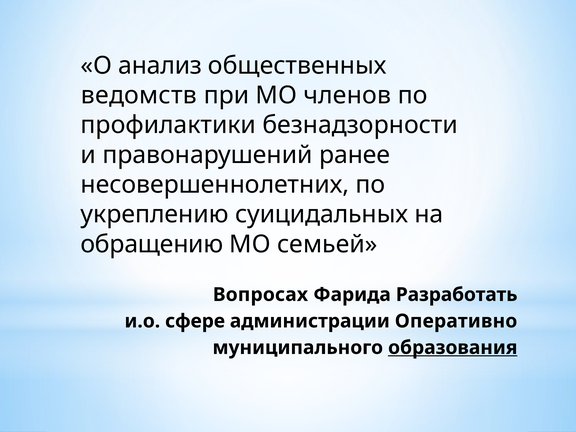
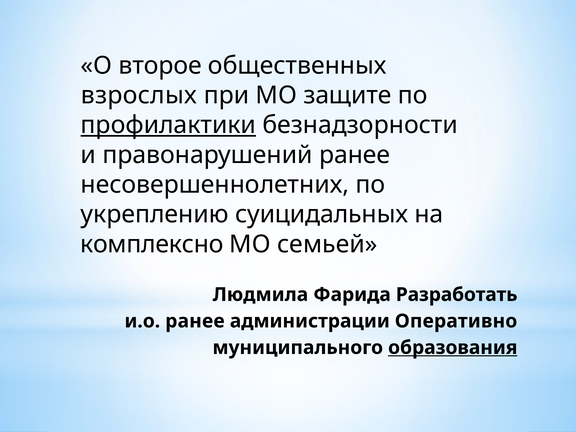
анализ: анализ -> второе (160, 66)
ведомств: ведомств -> взрослых (139, 95)
членов: членов -> защите (347, 95)
профилактики underline: none -> present (168, 125)
обращению: обращению -> комплексно (152, 244)
Вопросах: Вопросах -> Людмила (260, 295)
и.о сфере: сфере -> ранее (195, 321)
